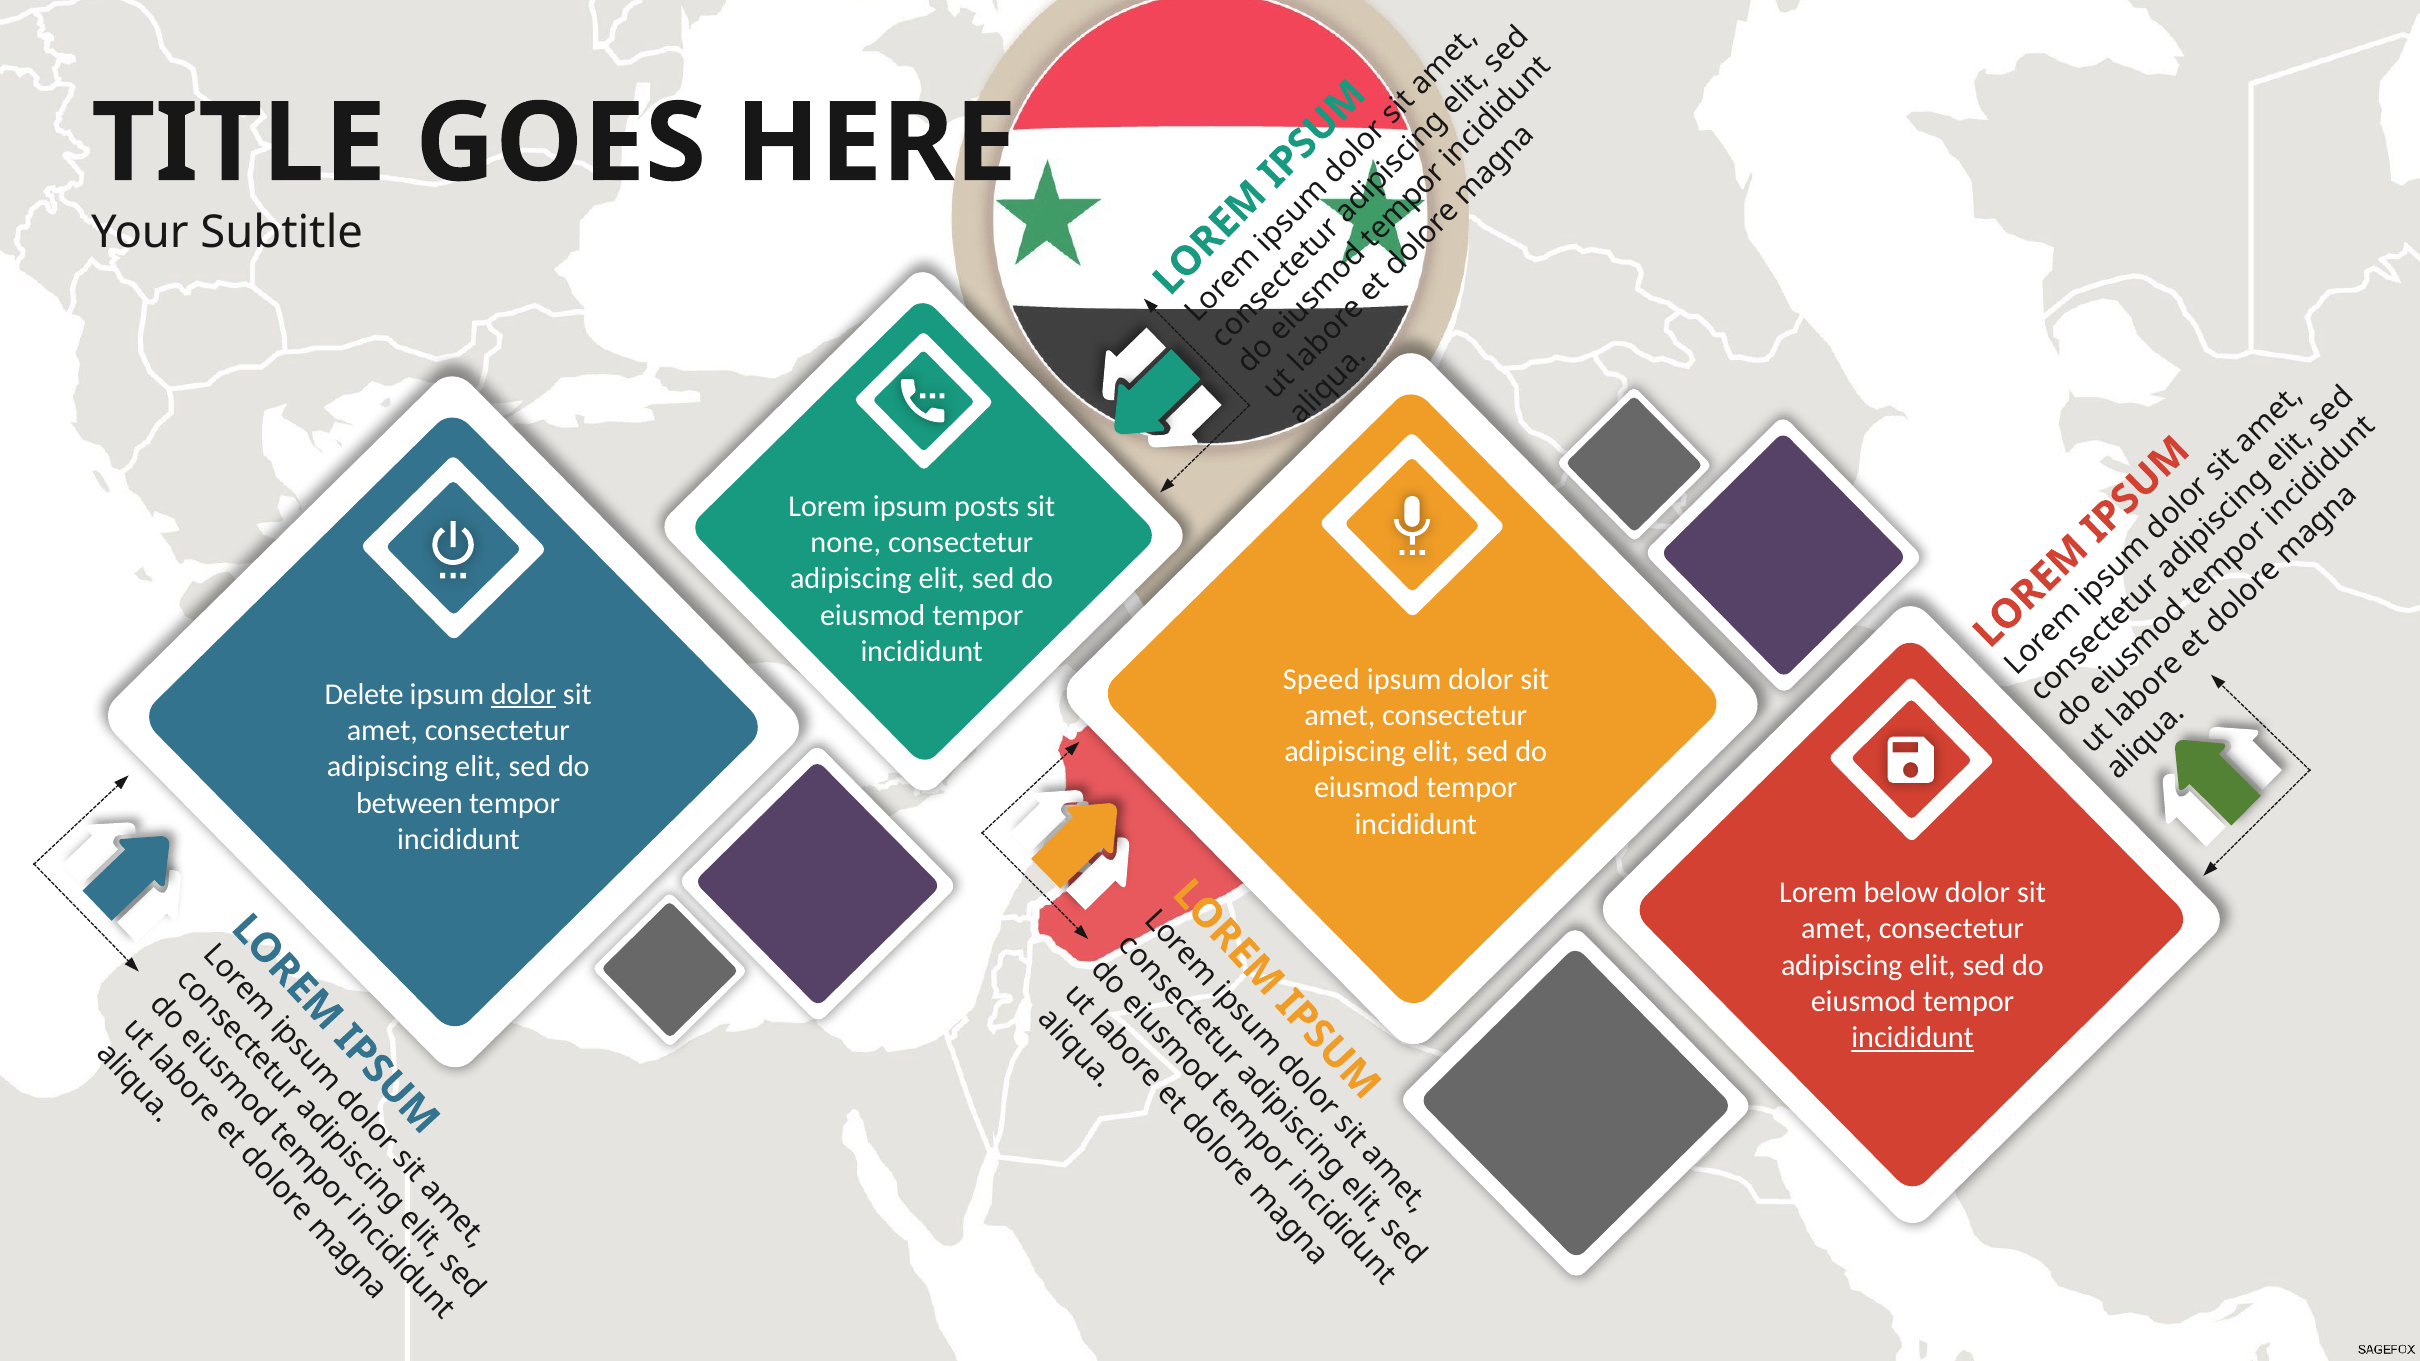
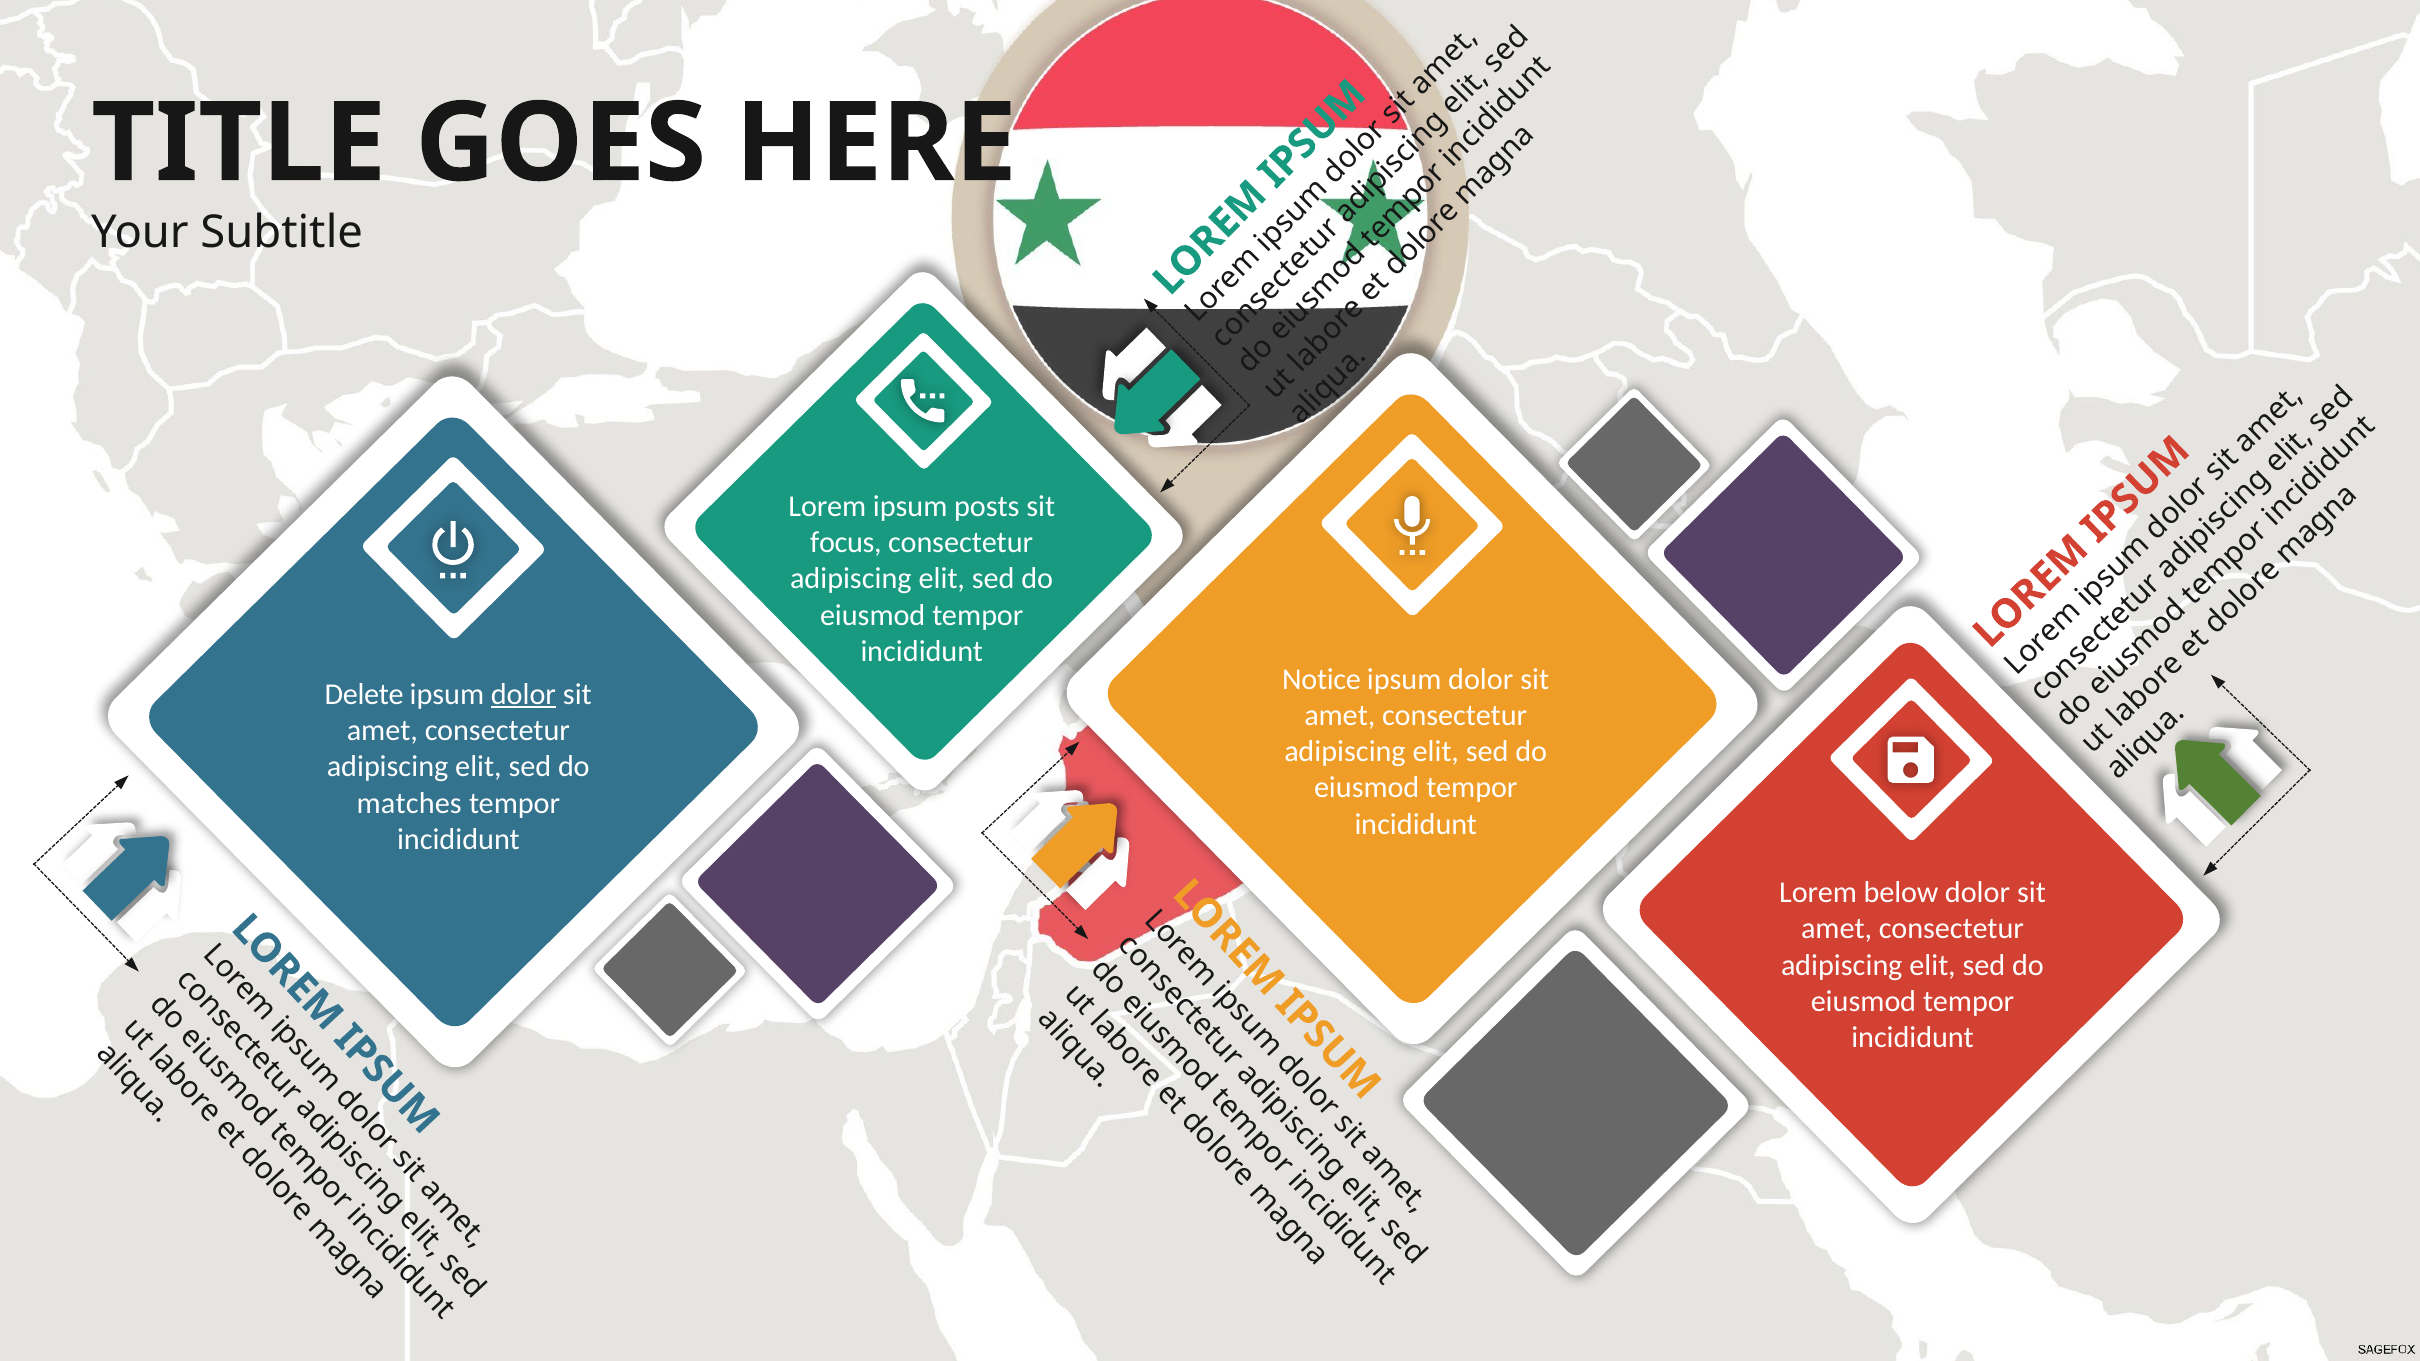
none: none -> focus (846, 543)
Speed: Speed -> Notice (1322, 679)
between: between -> matches (409, 803)
incididunt underline: present -> none (1913, 1038)
